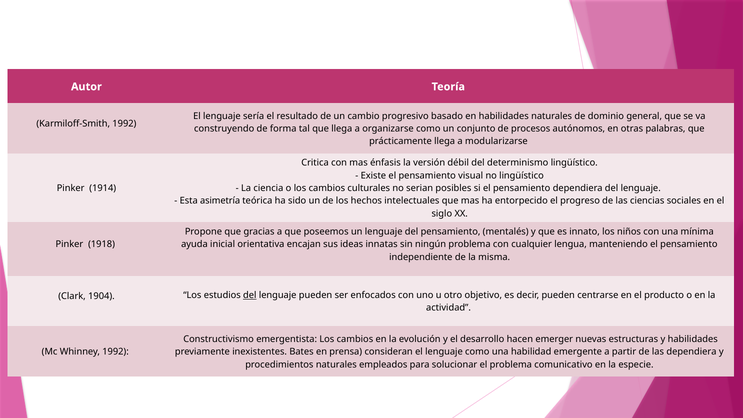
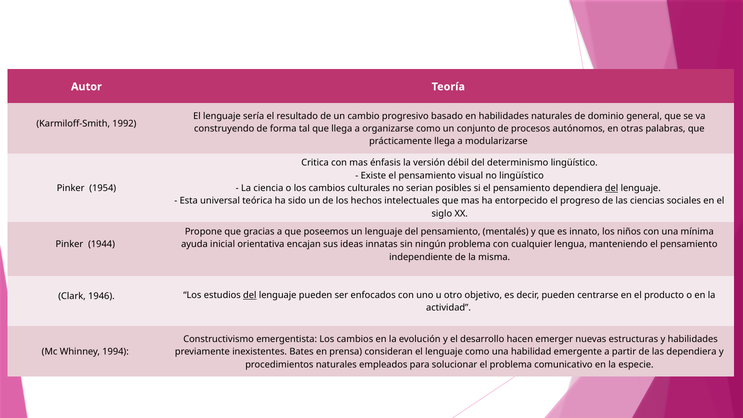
1914: 1914 -> 1954 (103, 188)
del underline: none -> present (612, 188)
asimetría: asimetría -> universal (220, 201)
1918: 1918 -> 1944 (102, 244)
1904: 1904 -> 1946 (101, 296)
Whinney 1992: 1992 -> 1994 (116, 352)
